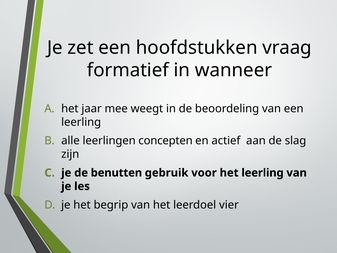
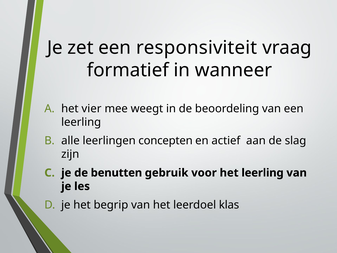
hoofdstukken: hoofdstukken -> responsiviteit (197, 48)
jaar: jaar -> vier (92, 109)
vier: vier -> klas (229, 205)
